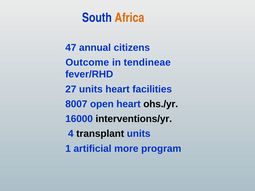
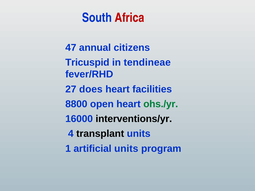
Africa colour: orange -> red (130, 18)
Outcome: Outcome -> Tricuspid (87, 62)
27 units: units -> does (91, 89)
8007: 8007 -> 8800 (76, 104)
ohs./yr colour: black -> green (161, 104)
artificial more: more -> units (126, 149)
